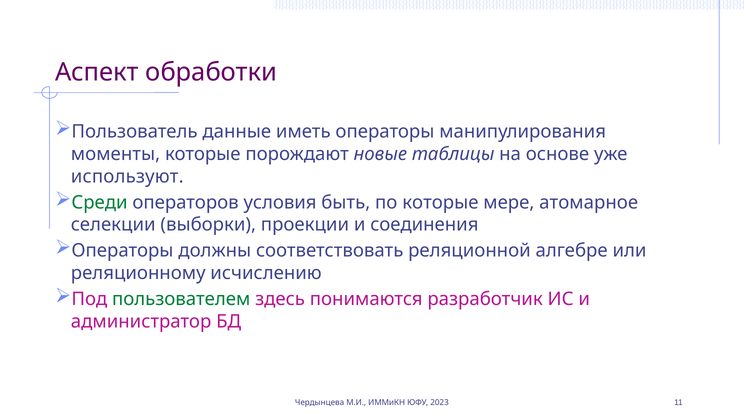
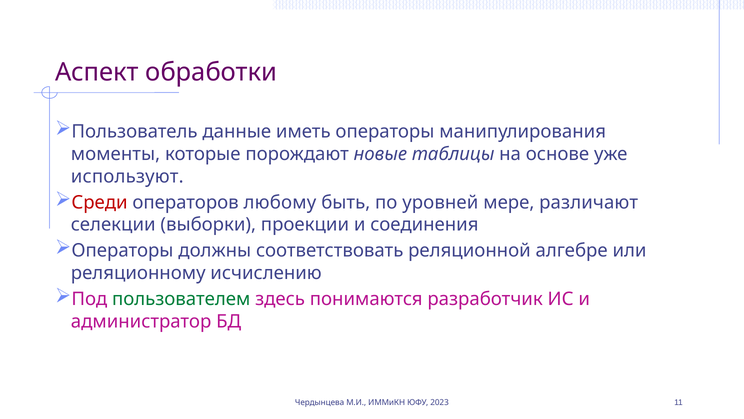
Среди colour: green -> red (100, 202)
условия: условия -> любому (280, 202)
по которые: которые -> уровней (440, 202)
атомарное: атомарное -> различают (589, 202)
